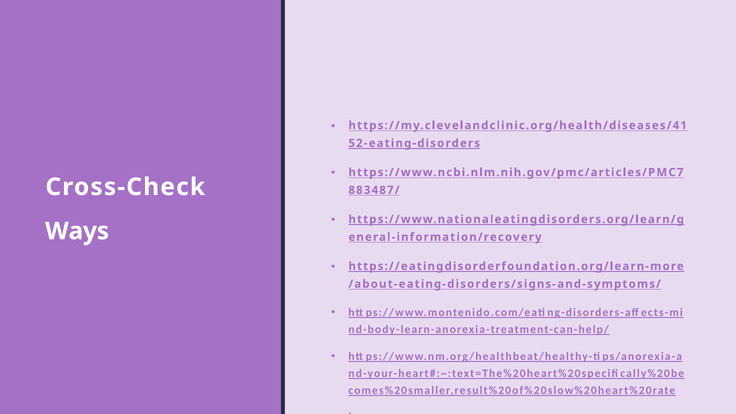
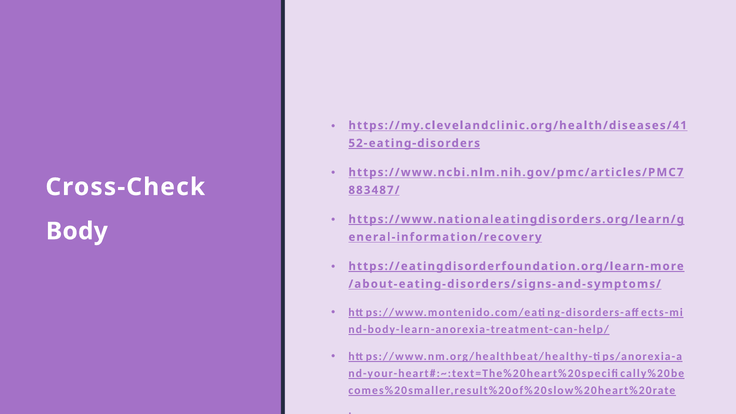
Ways: Ways -> Body (77, 231)
